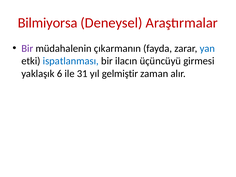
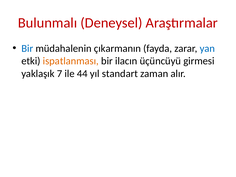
Bilmiyorsa: Bilmiyorsa -> Bulunmalı (48, 23)
Bir colour: purple -> blue (27, 48)
ispatlanması colour: blue -> orange (71, 61)
6: 6 -> 7 (60, 74)
31: 31 -> 44 (82, 74)
gelmiştir: gelmiştir -> standart (120, 74)
